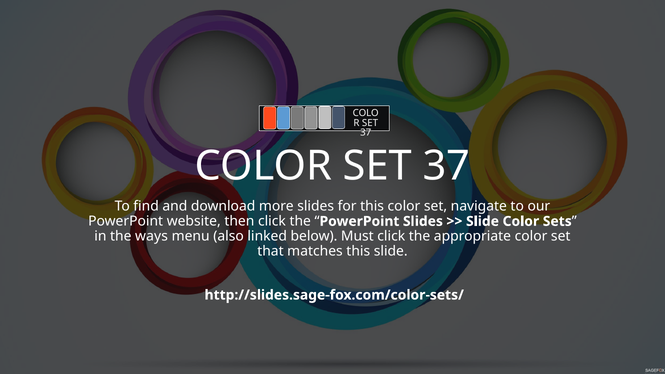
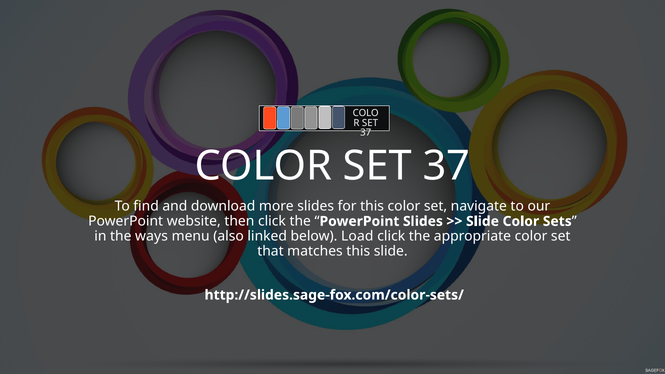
Must: Must -> Load (357, 236)
